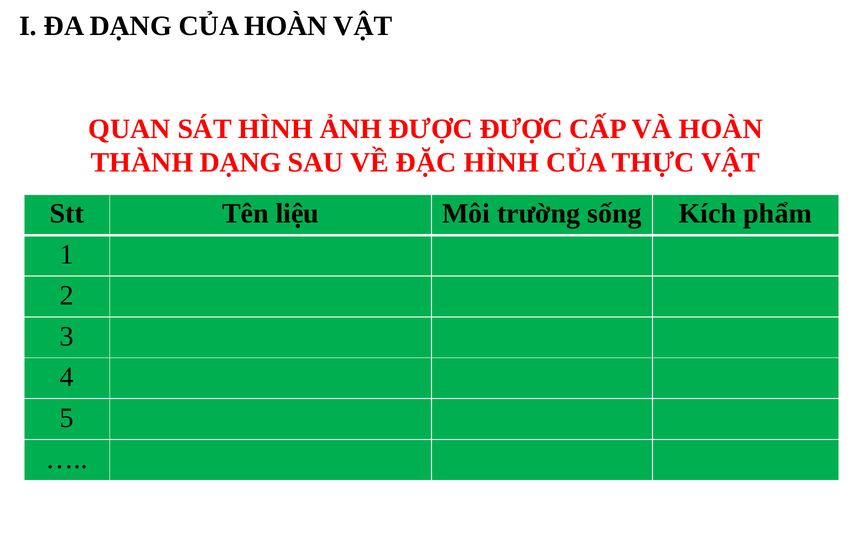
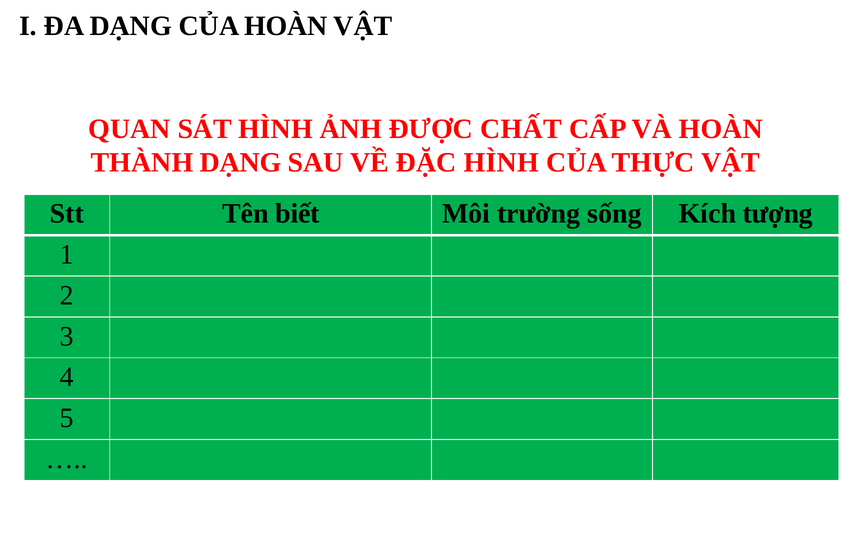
ĐƯỢC ĐƯỢC: ĐƯỢC -> CHẤT (521, 129)
liệu: liệu -> biết (297, 213)
phẩm: phẩm -> tượng (778, 213)
